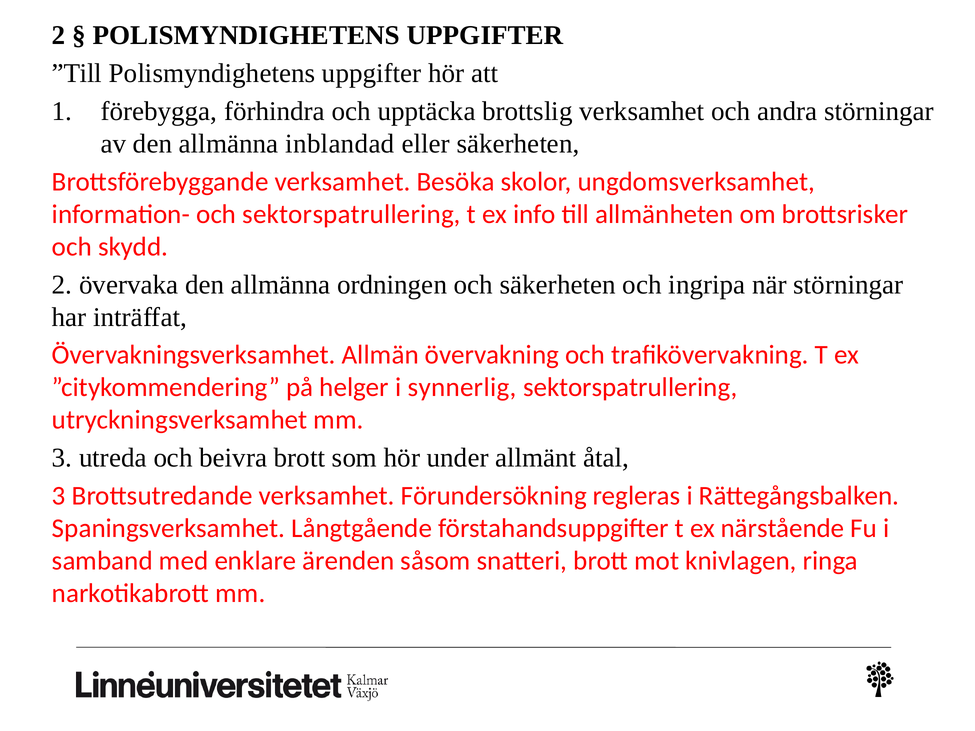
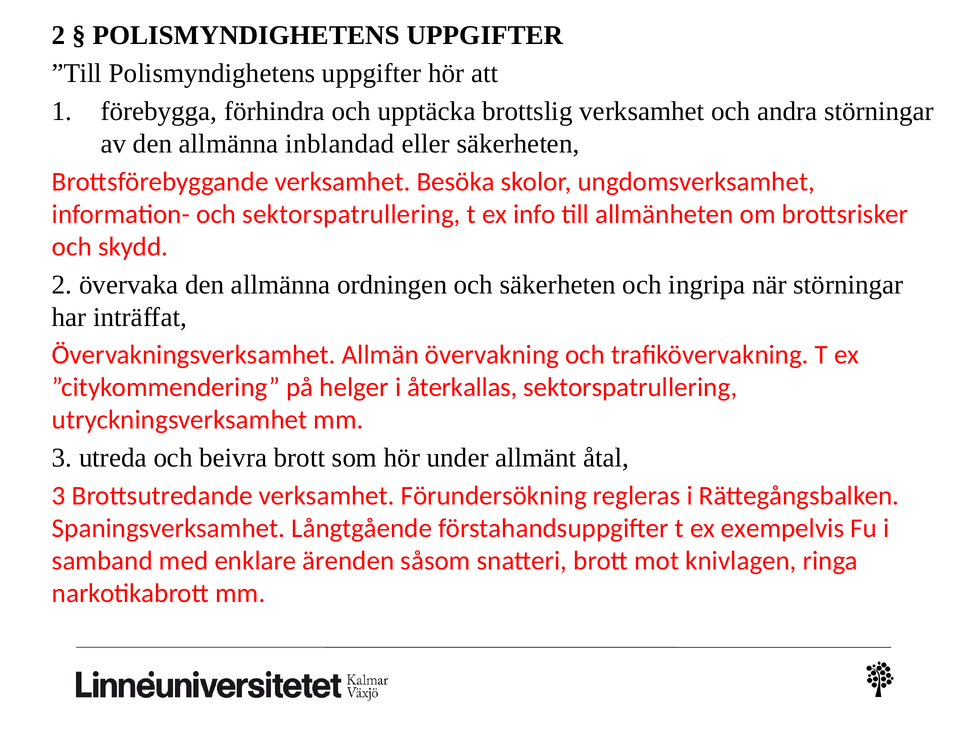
synnerlig: synnerlig -> återkallas (462, 388)
närstående: närstående -> exempelvis (783, 529)
